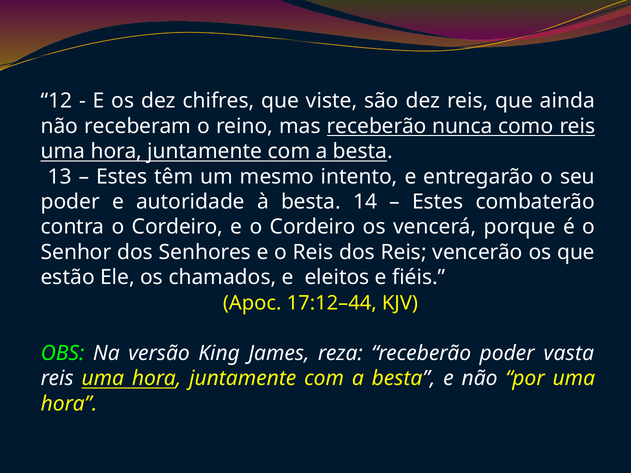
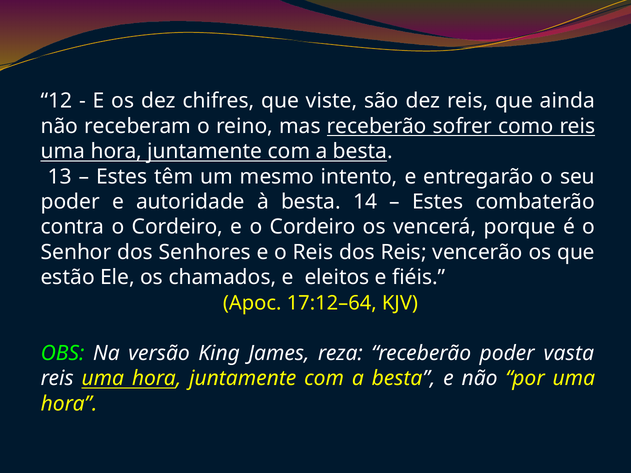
nunca: nunca -> sofrer (462, 126)
17:12–44: 17:12–44 -> 17:12–64 (332, 303)
